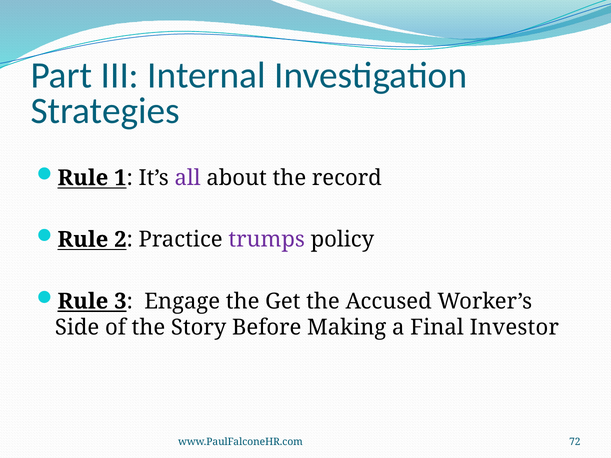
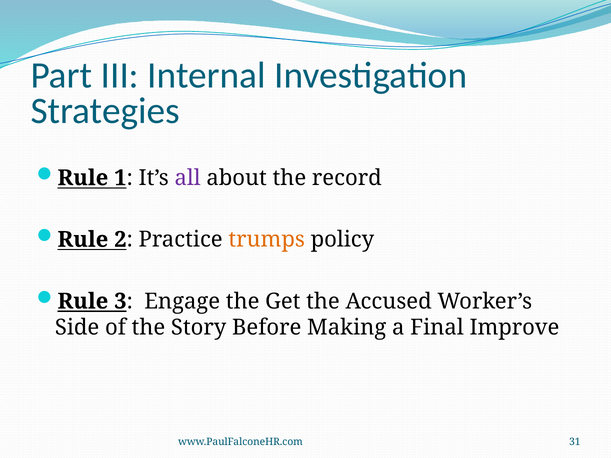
trumps colour: purple -> orange (267, 240)
Investor: Investor -> Improve (514, 328)
72: 72 -> 31 (575, 442)
